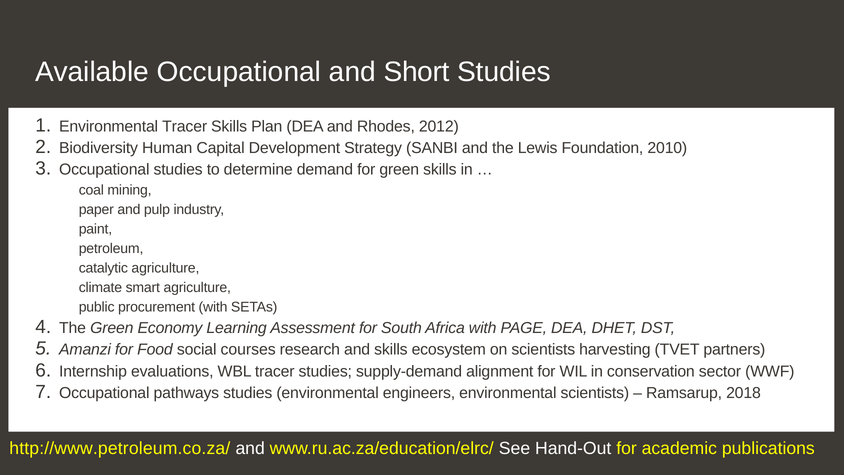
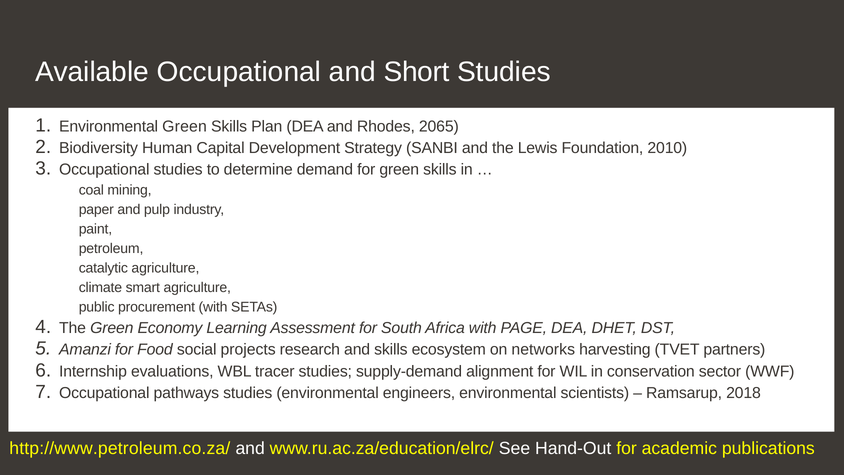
Environmental Tracer: Tracer -> Green (185, 126)
2012: 2012 -> 2065 (439, 126)
courses: courses -> projects (248, 350)
on scientists: scientists -> networks (543, 350)
